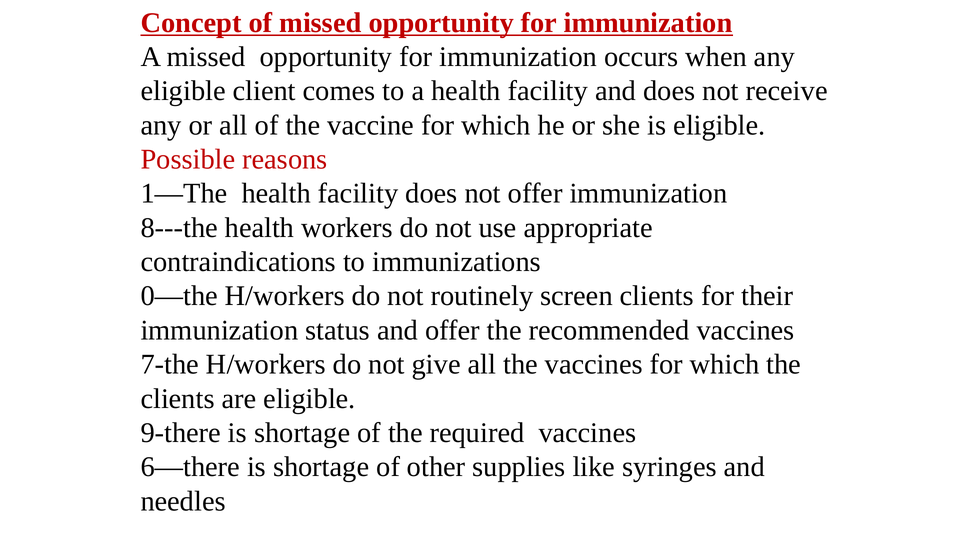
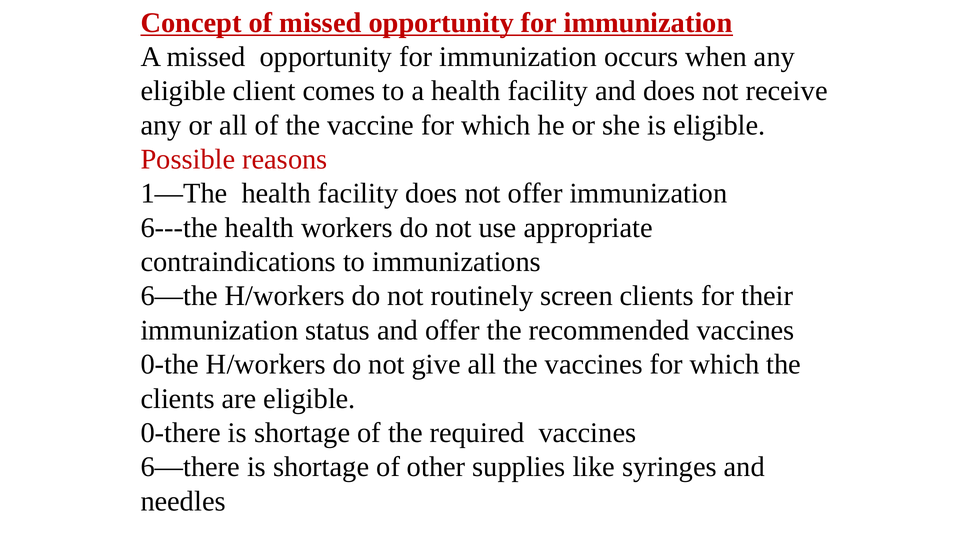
8---the: 8---the -> 6---the (179, 228)
0—the: 0—the -> 6—the (179, 296)
7-the: 7-the -> 0-the (170, 364)
9-there: 9-there -> 0-there (181, 433)
